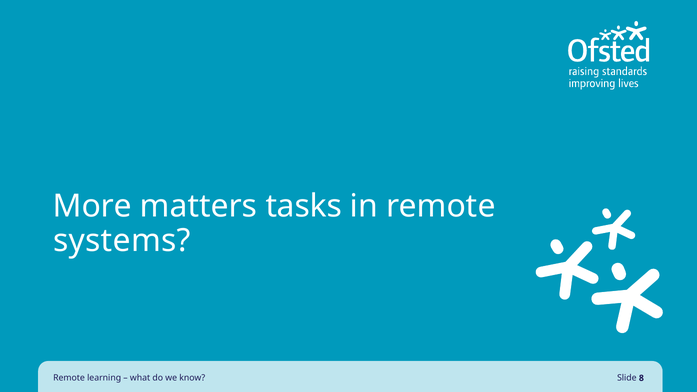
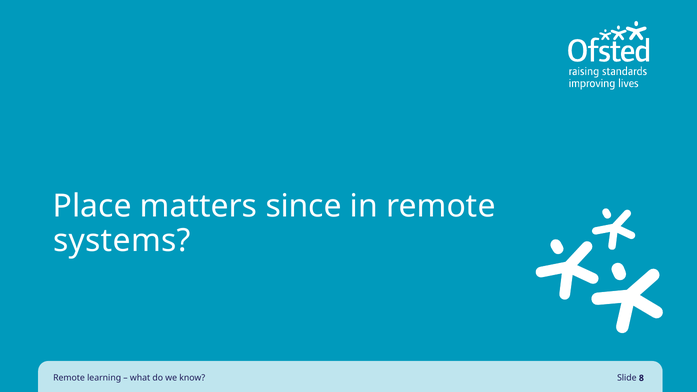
More: More -> Place (92, 206)
tasks: tasks -> since (304, 206)
